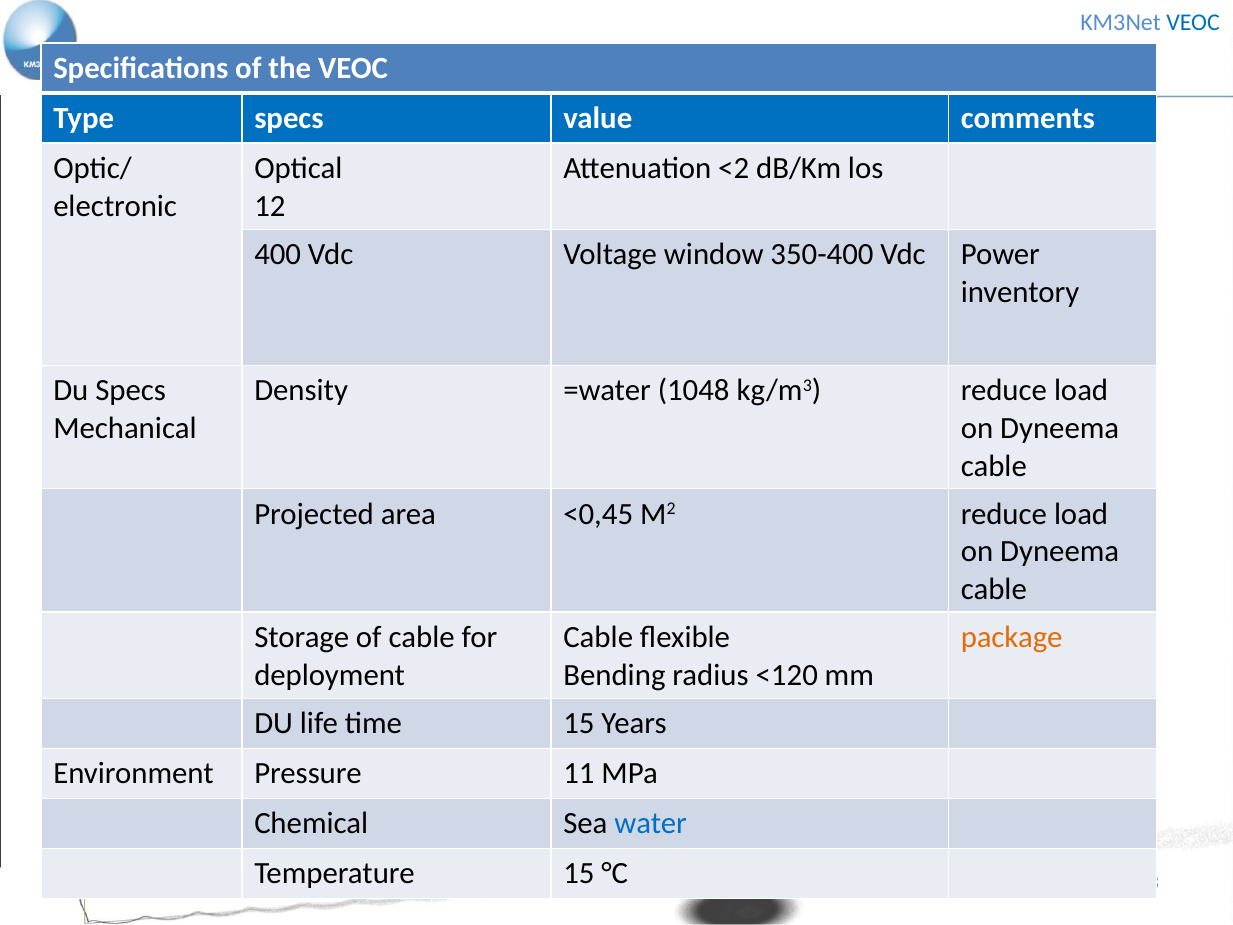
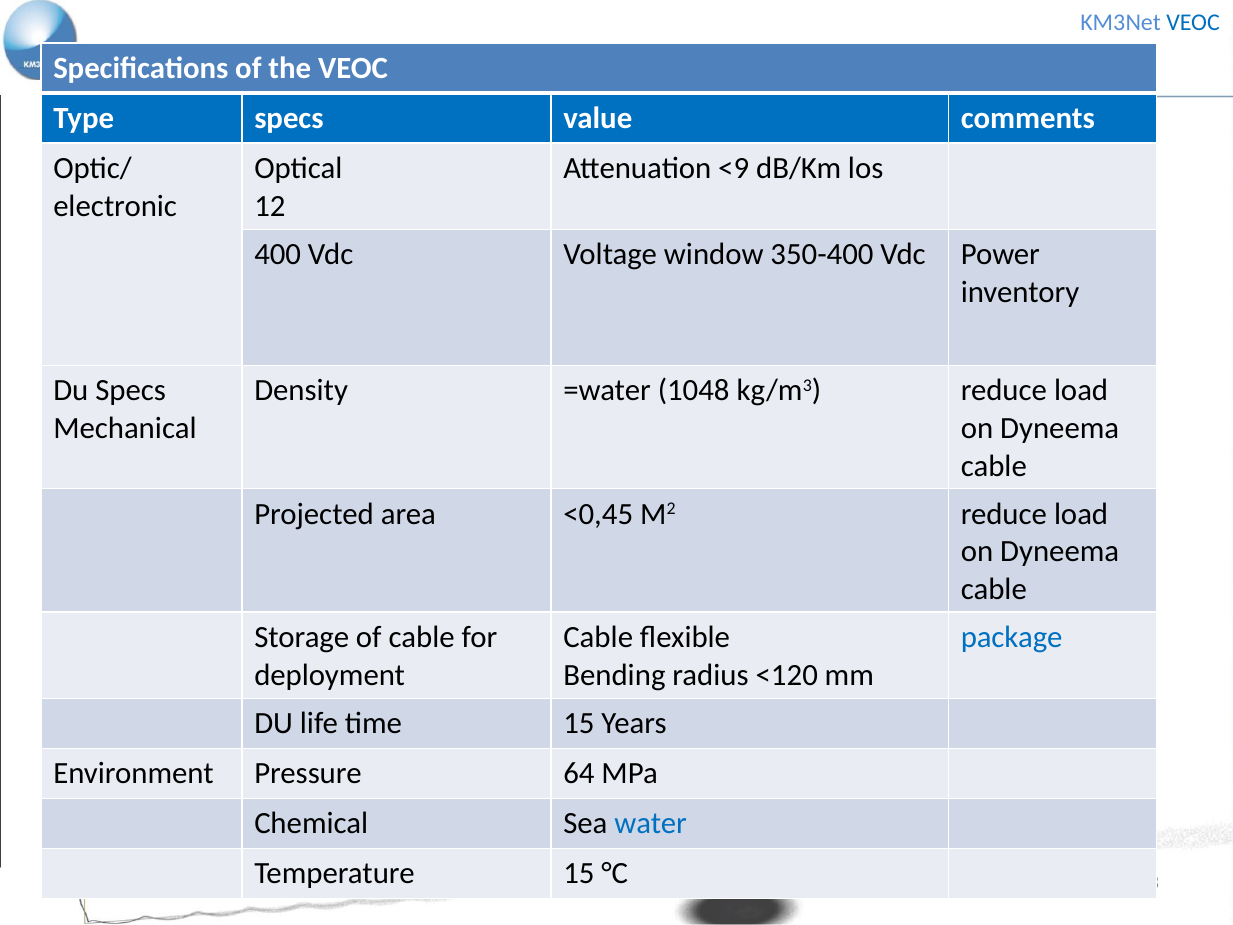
<2: <2 -> <9 (734, 168)
package colour: orange -> blue (1012, 637)
11: 11 -> 64 (579, 774)
